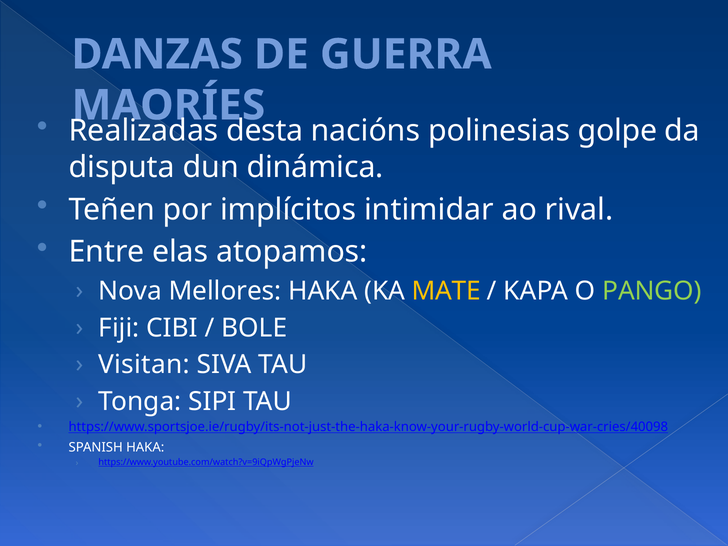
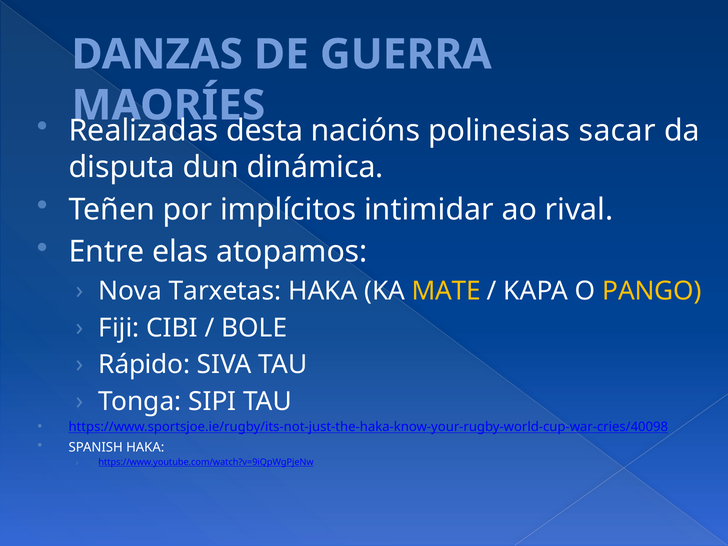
golpe: golpe -> sacar (617, 131)
Mellores: Mellores -> Tarxetas (225, 291)
PANGO colour: light green -> yellow (652, 291)
Visitan: Visitan -> Rápido (144, 365)
